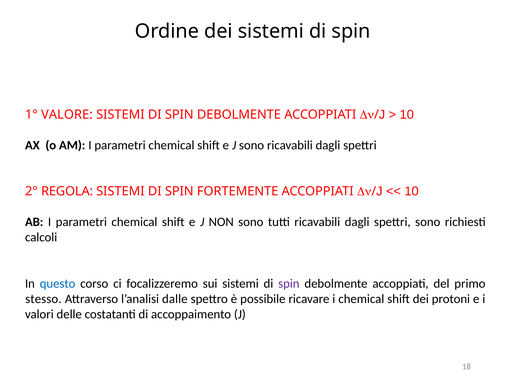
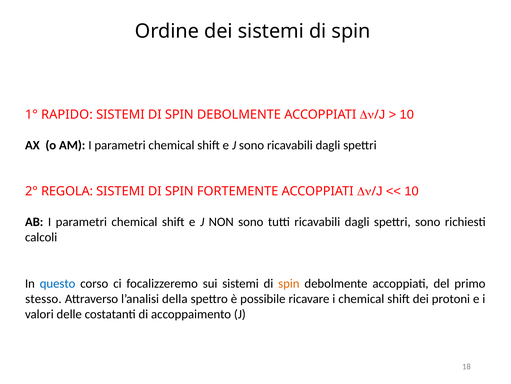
VALORE: VALORE -> RAPIDO (67, 114)
spin colour: purple -> orange (289, 283)
dalle: dalle -> della (175, 298)
